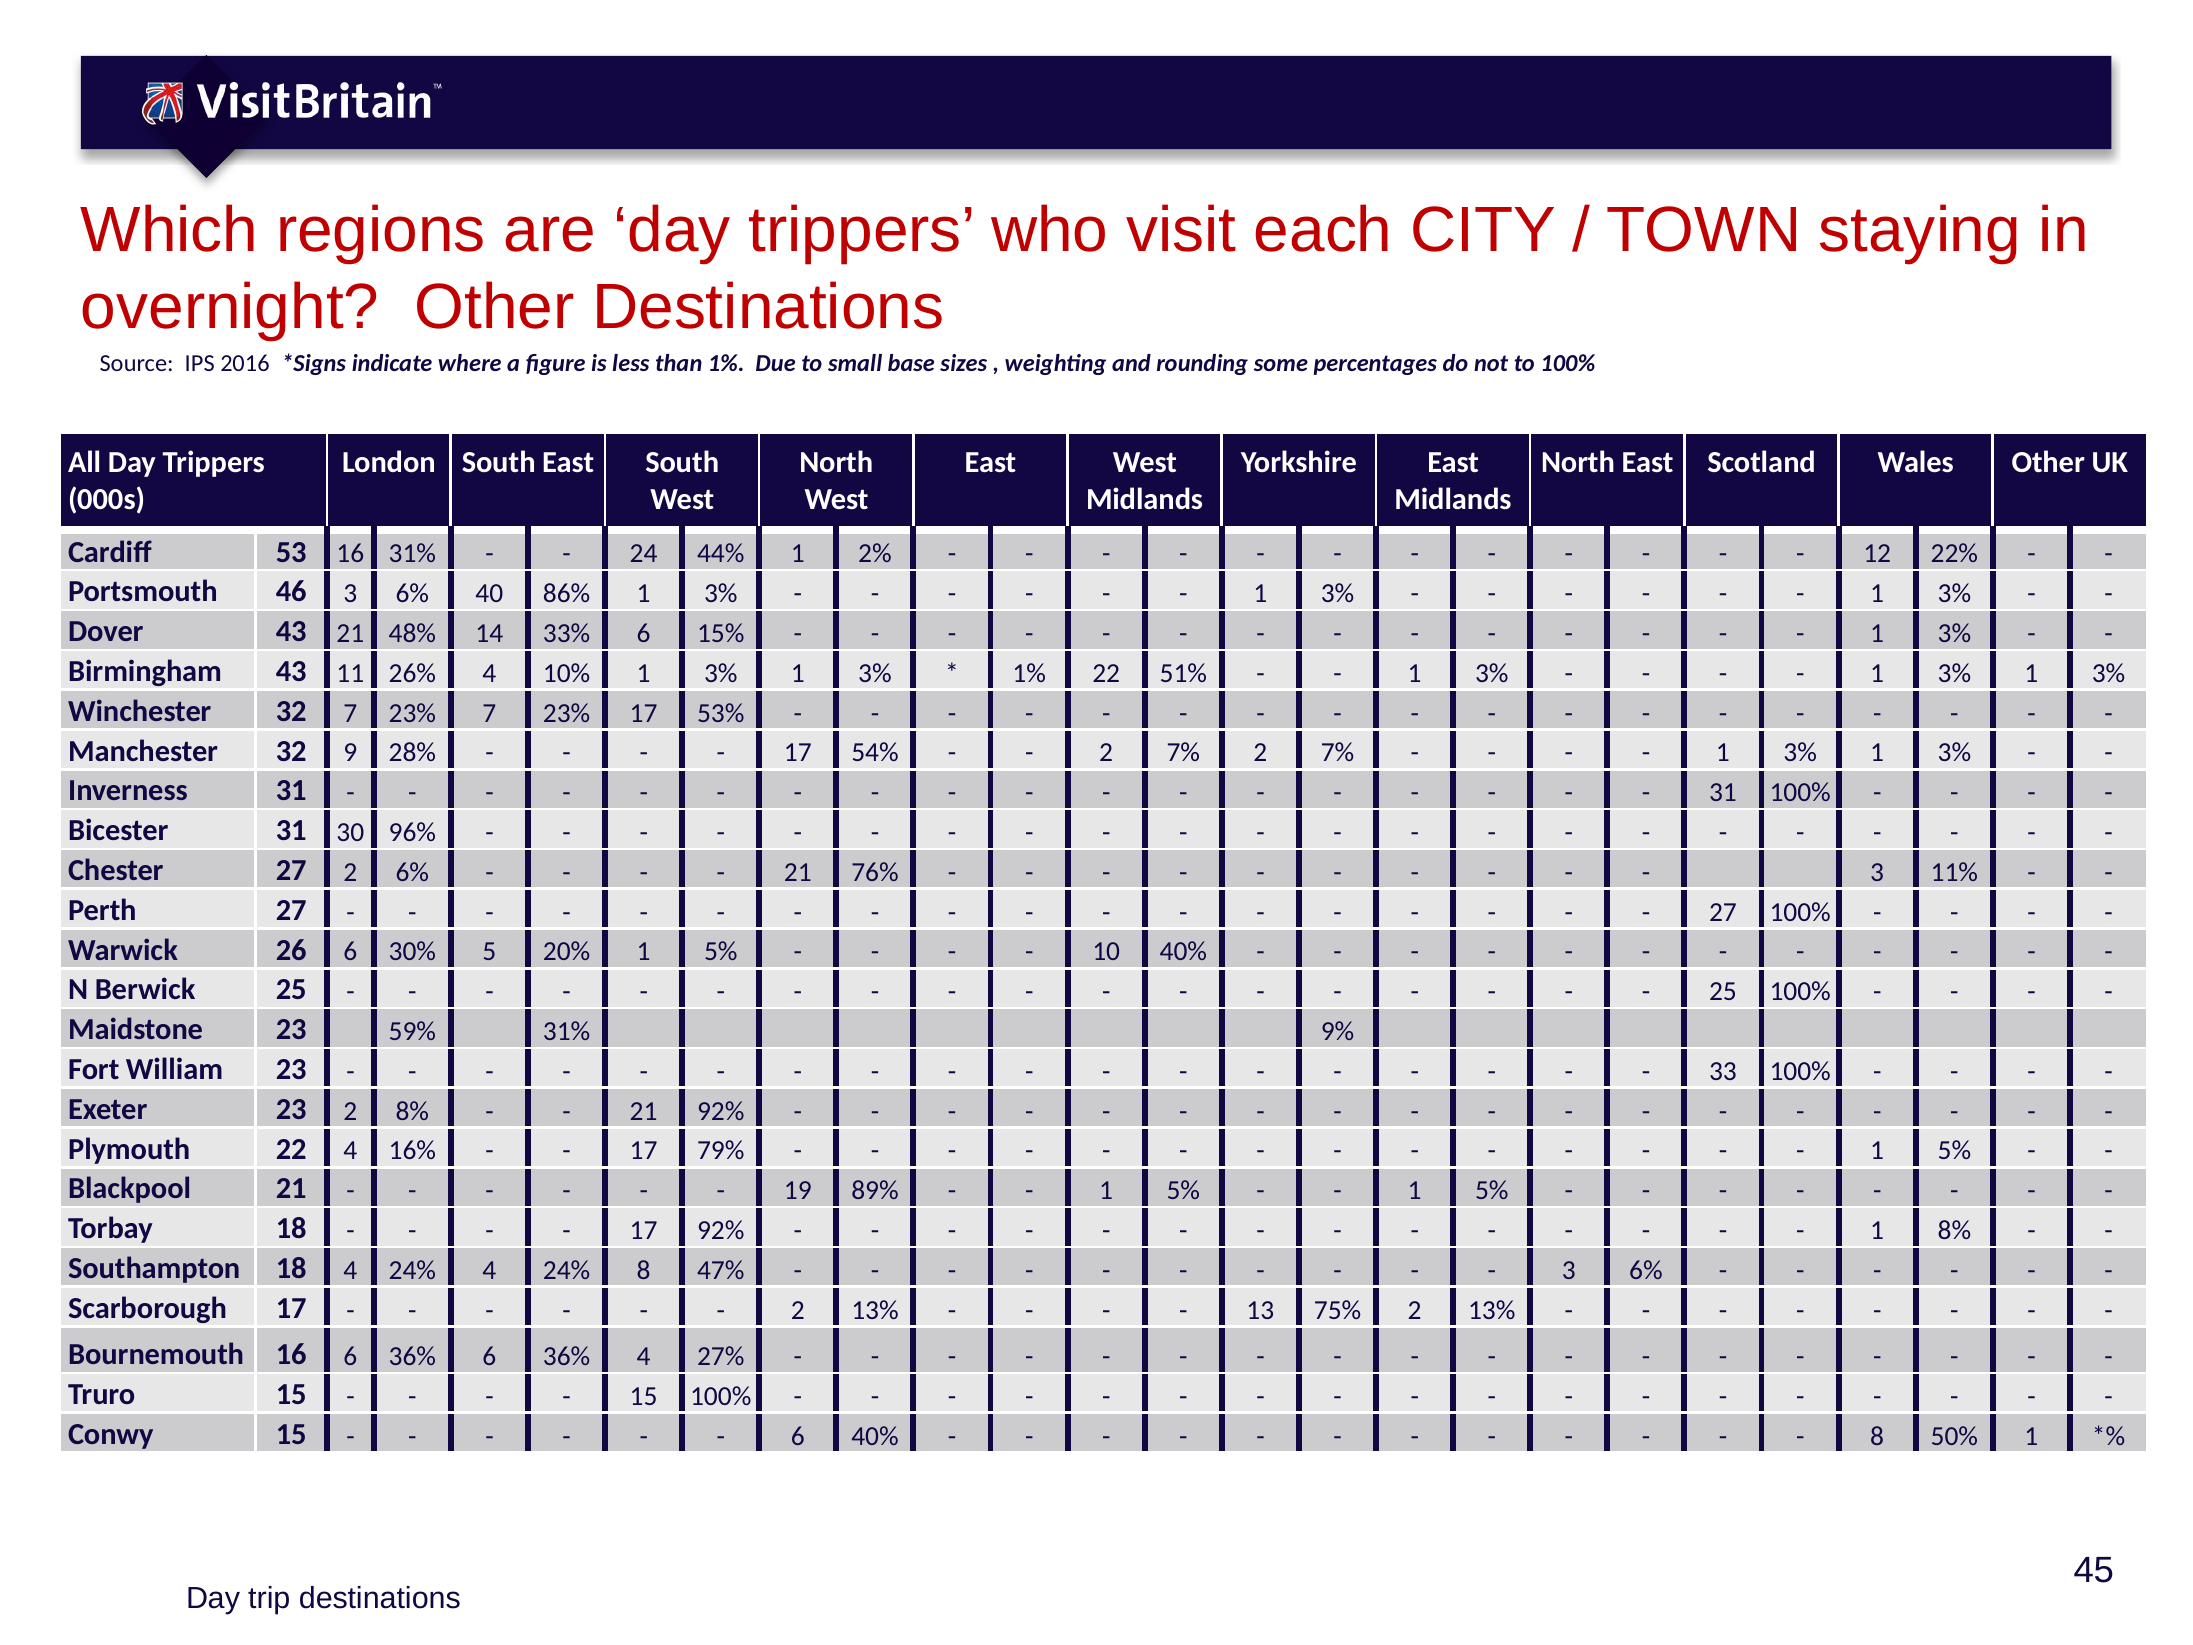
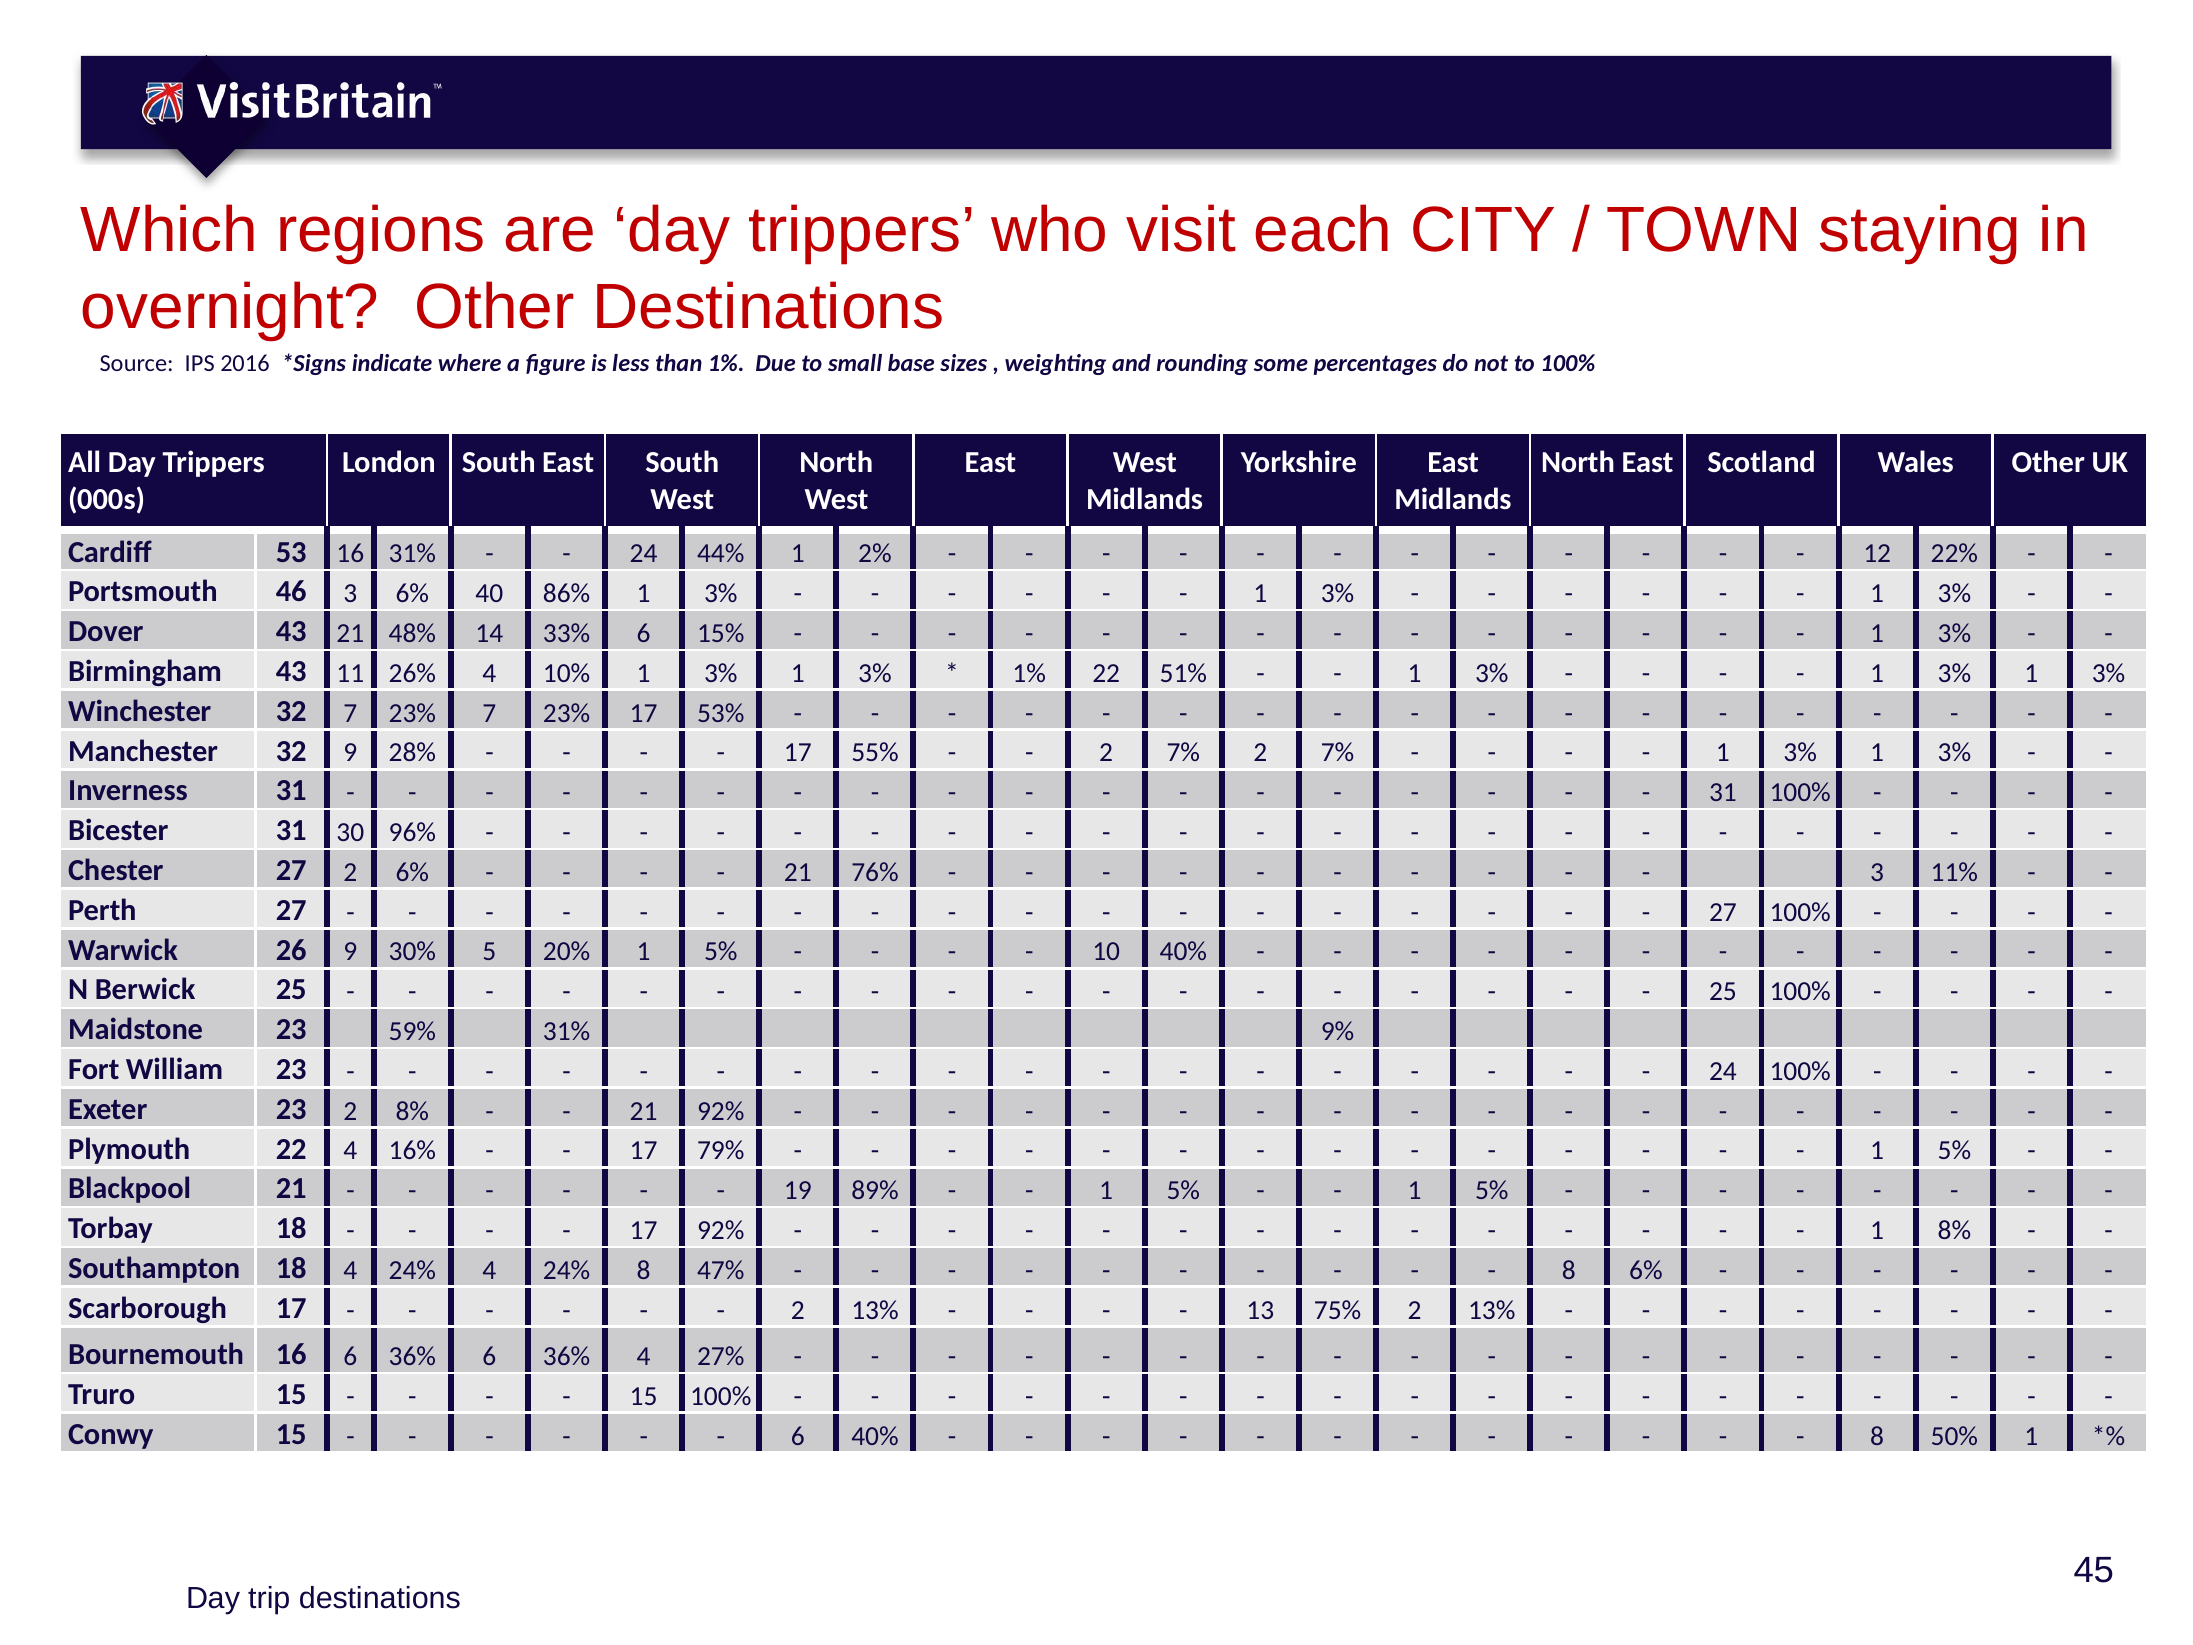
54%: 54% -> 55% (875, 753)
26 6: 6 -> 9 (350, 952)
33: 33 -> 24 (1723, 1071)
3: 3 -> 8 (1569, 1270)
